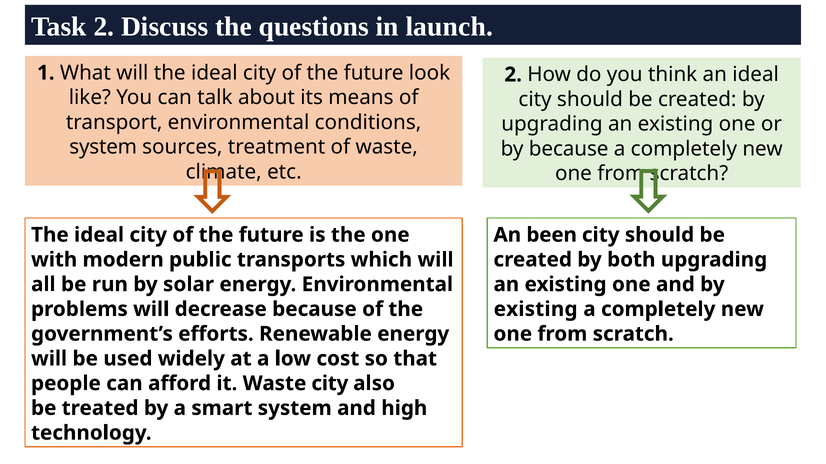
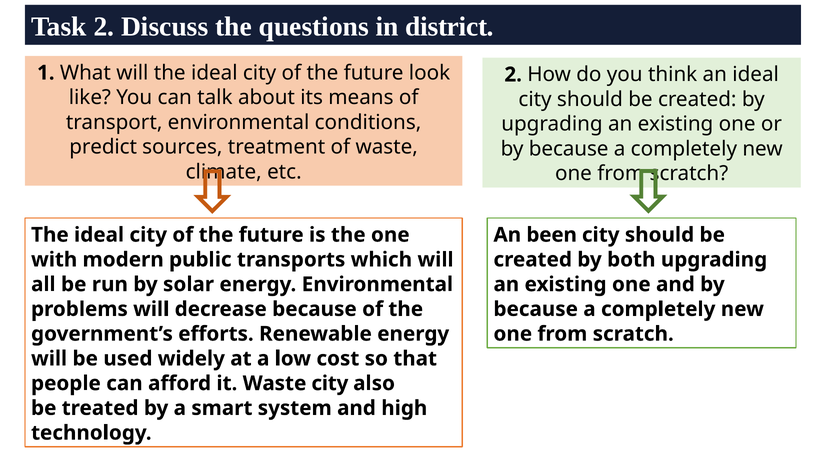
launch: launch -> district (450, 27)
system: system -> predict (103, 147)
existing: existing -> because (536, 310)
